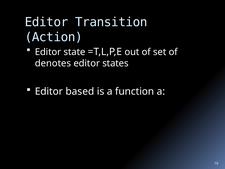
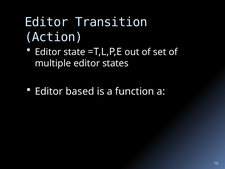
denotes: denotes -> multiple (53, 63)
